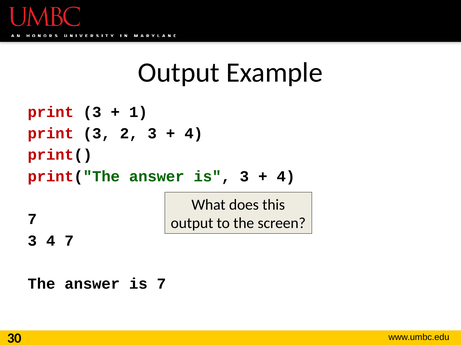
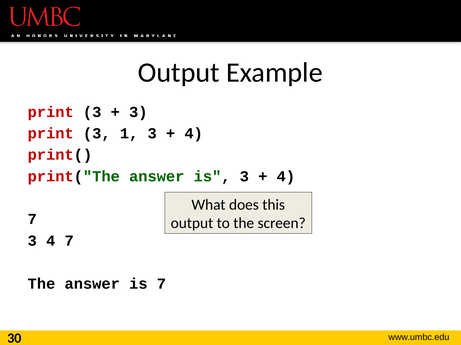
1: 1 -> 3 (138, 112)
2: 2 -> 1 (129, 134)
